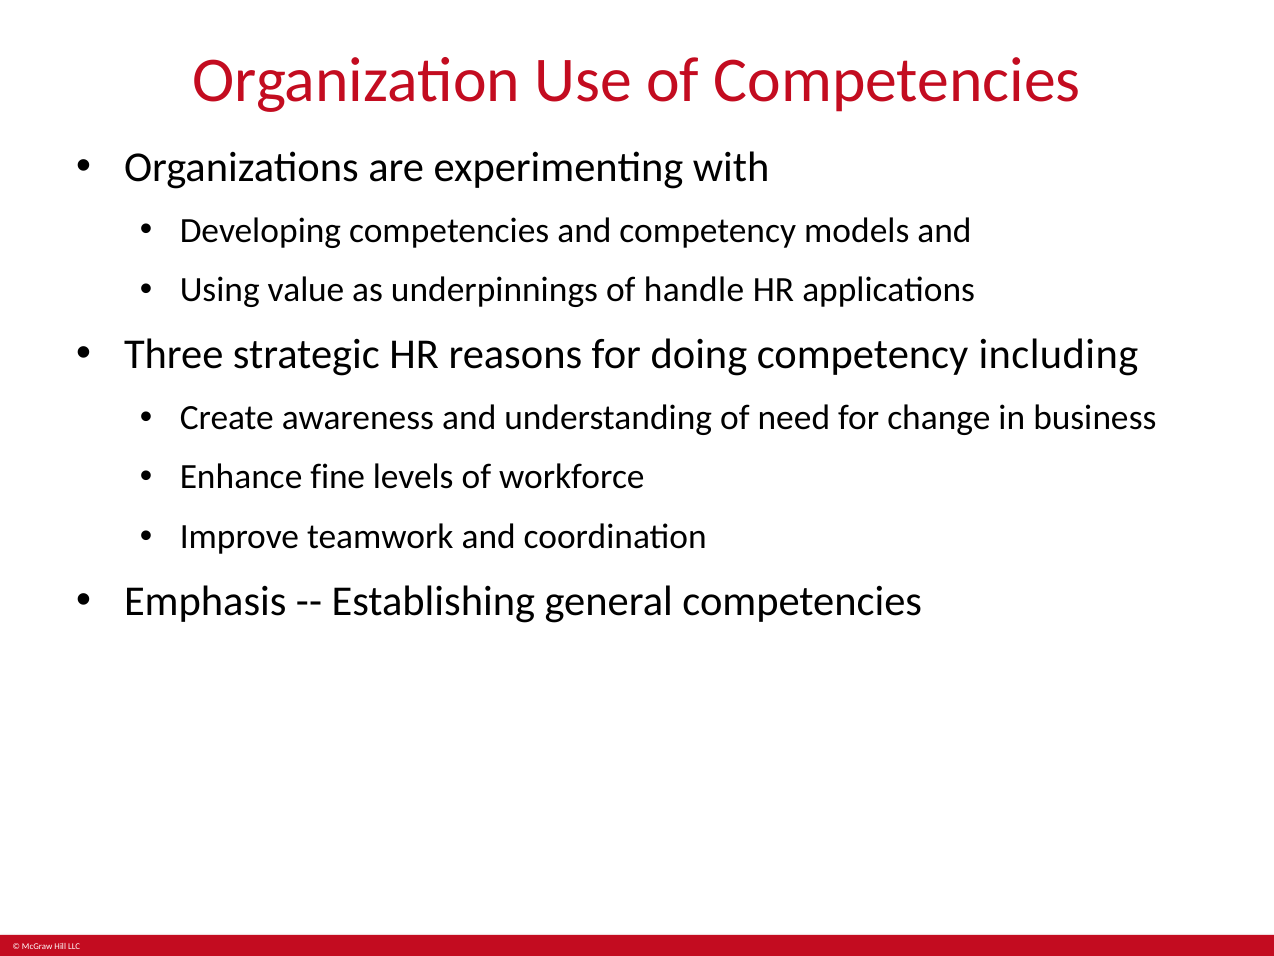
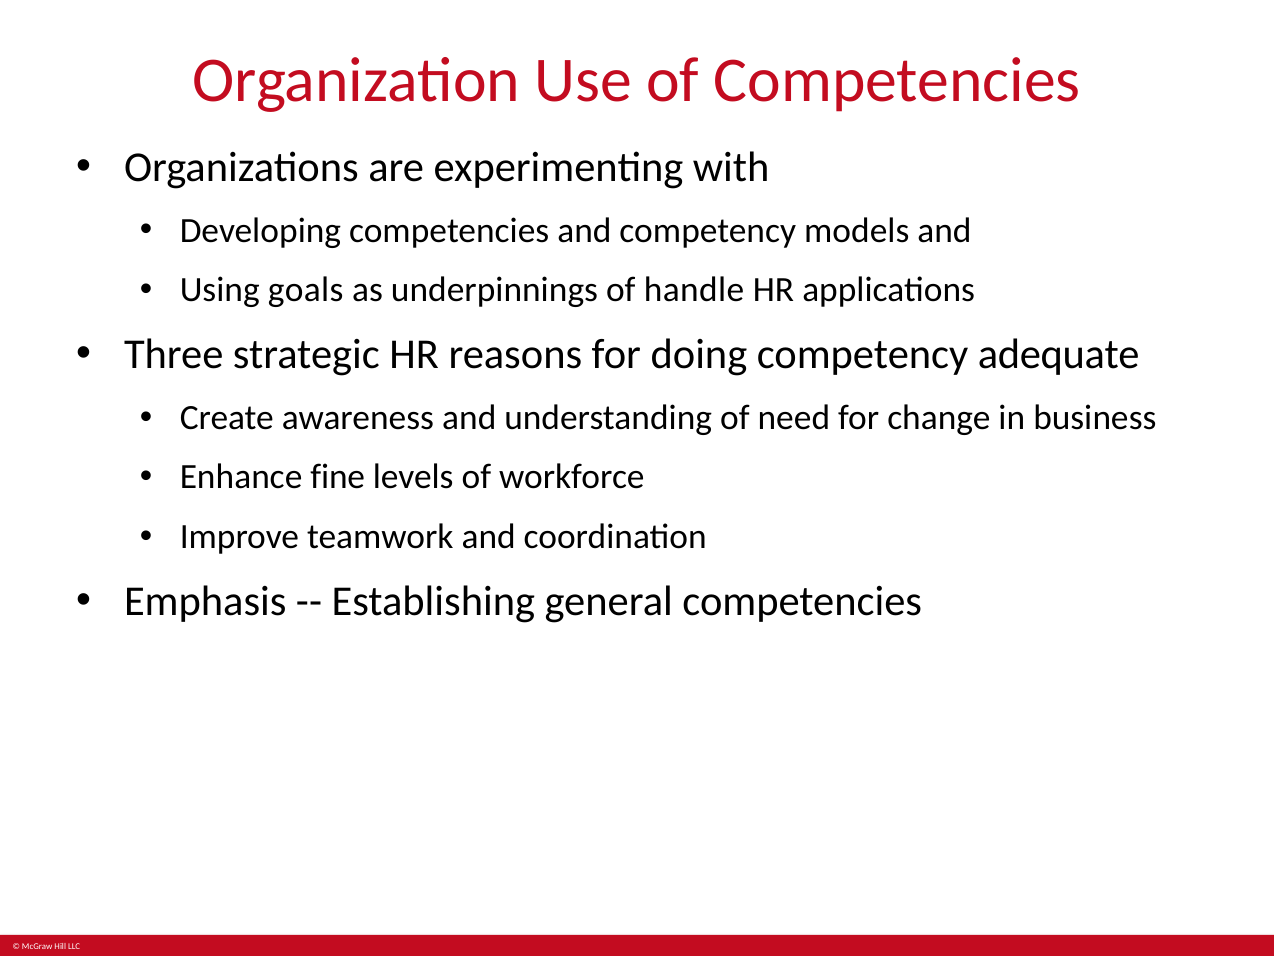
value: value -> goals (306, 290)
including: including -> adequate (1059, 354)
